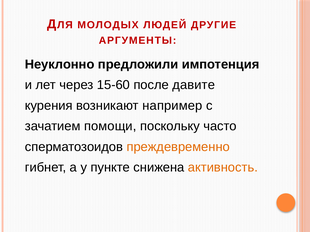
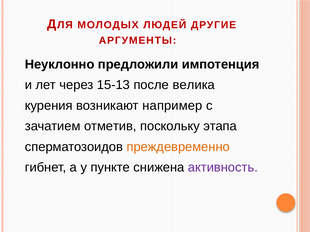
15-60: 15-60 -> 15-13 (113, 85)
давите: давите -> велика (194, 85)
помощи: помощи -> отметив (110, 126)
часто: часто -> этапа (220, 126)
активность colour: orange -> purple (223, 168)
